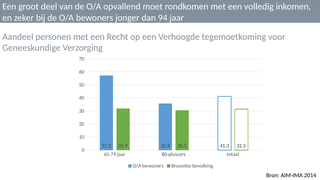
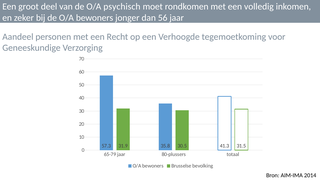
opvallend: opvallend -> psychisch (122, 7)
94: 94 -> 56 (163, 18)
